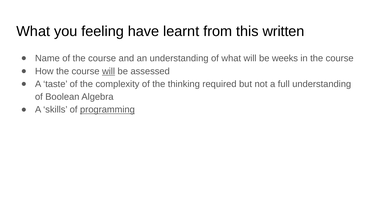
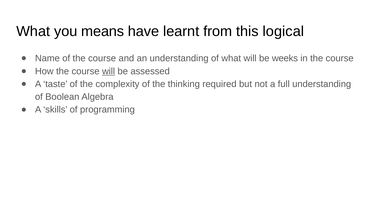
feeling: feeling -> means (103, 32)
written: written -> logical (283, 32)
programming underline: present -> none (107, 110)
